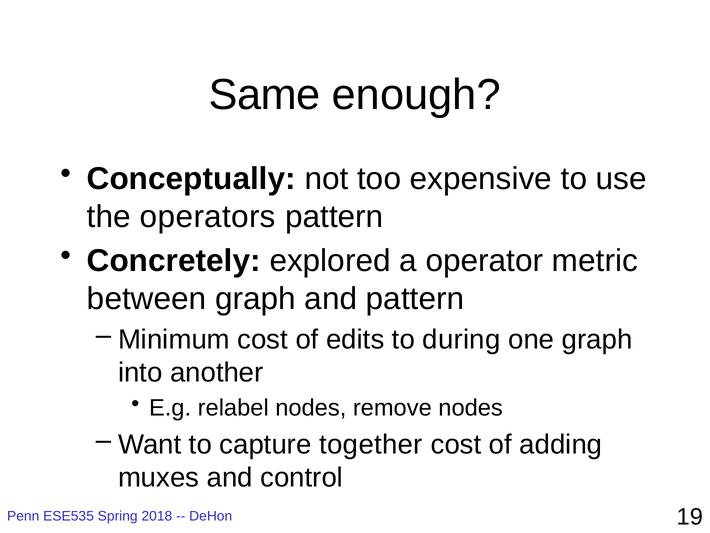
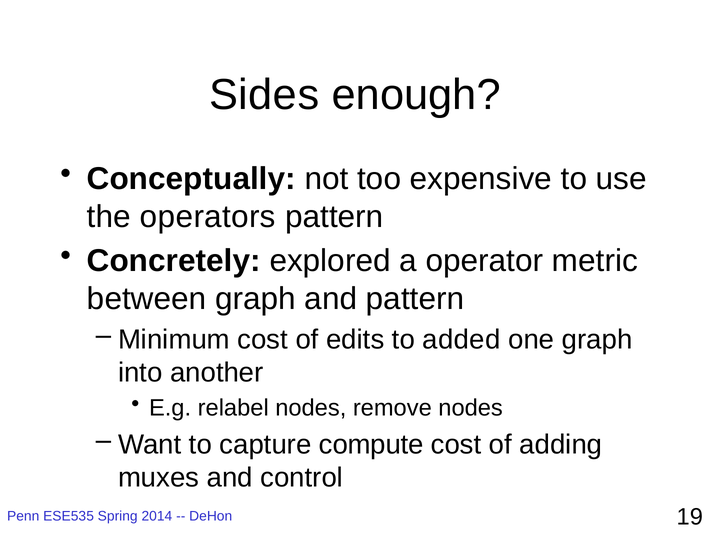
Same: Same -> Sides (264, 95)
during: during -> added (461, 339)
together: together -> compute (371, 444)
2018: 2018 -> 2014 (157, 516)
